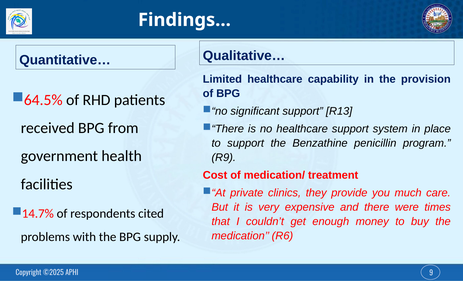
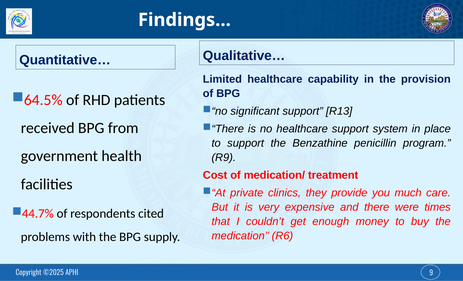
14.7%: 14.7% -> 44.7% (38, 214)
